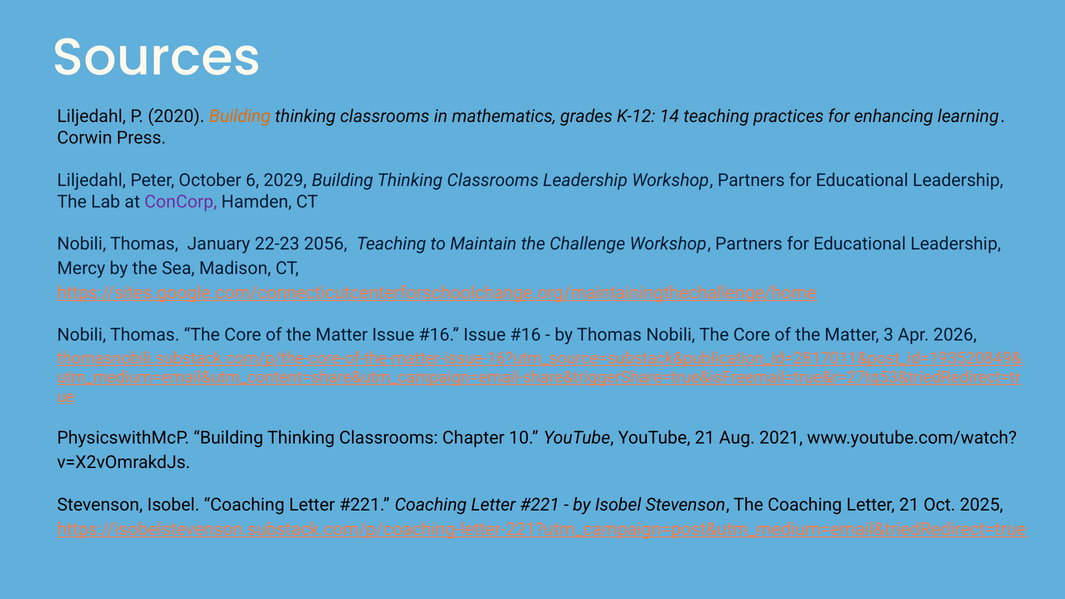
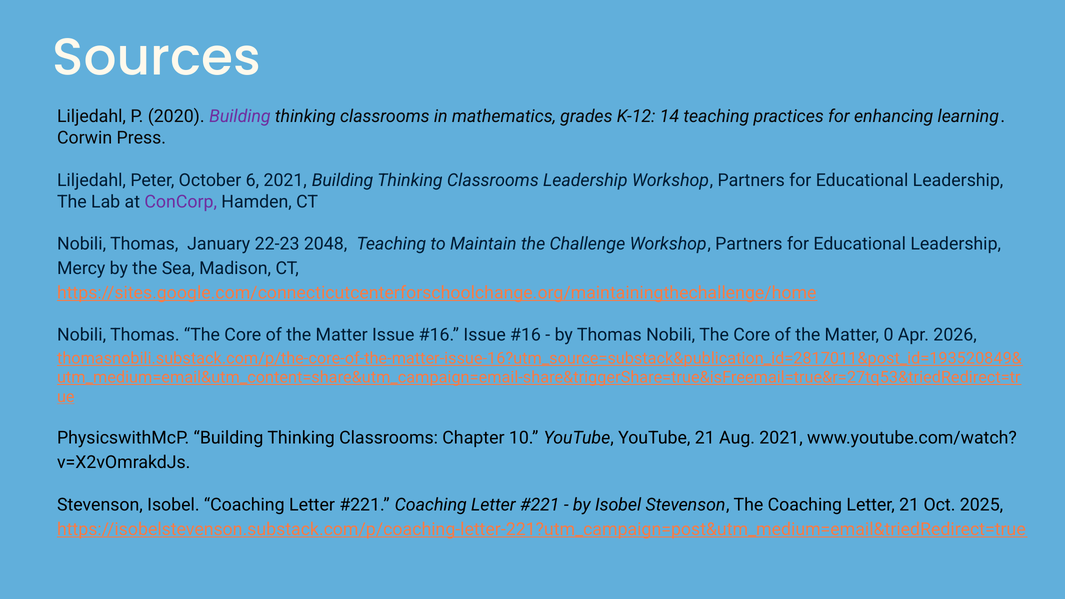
Building colour: orange -> purple (240, 117)
6 2029: 2029 -> 2021 (285, 180)
2056: 2056 -> 2048 (326, 244)
3: 3 -> 0 (889, 335)
